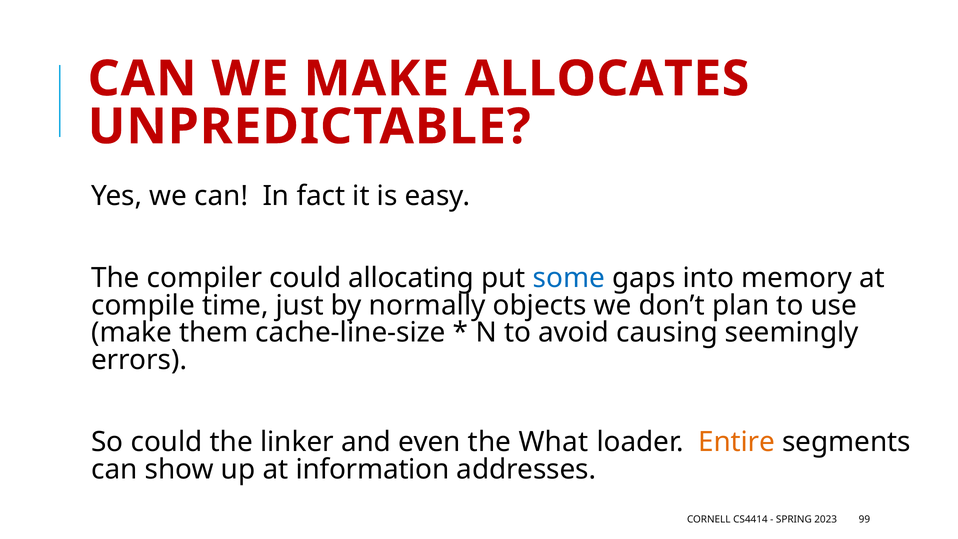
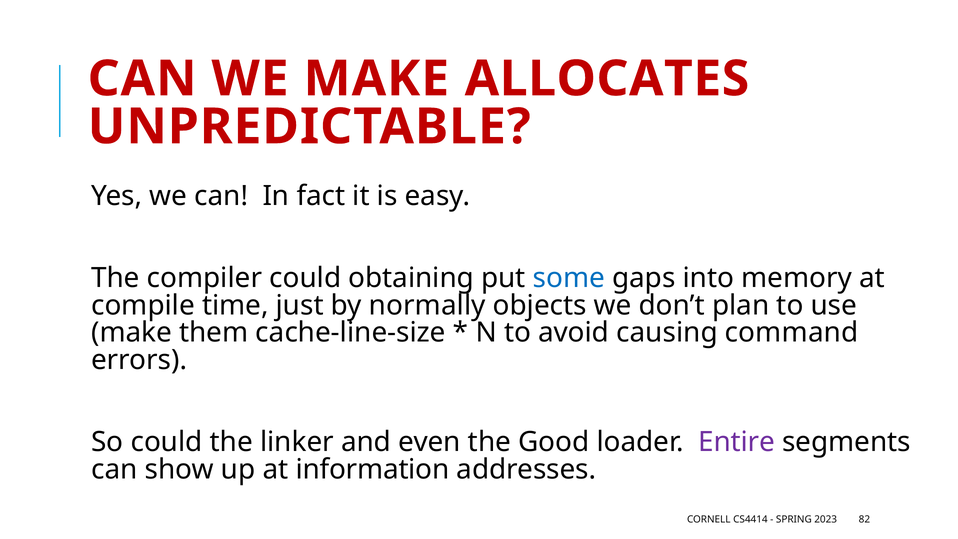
allocating: allocating -> obtaining (411, 278)
seemingly: seemingly -> command (792, 333)
What: What -> Good (554, 442)
Entire colour: orange -> purple (737, 442)
99: 99 -> 82 (864, 519)
